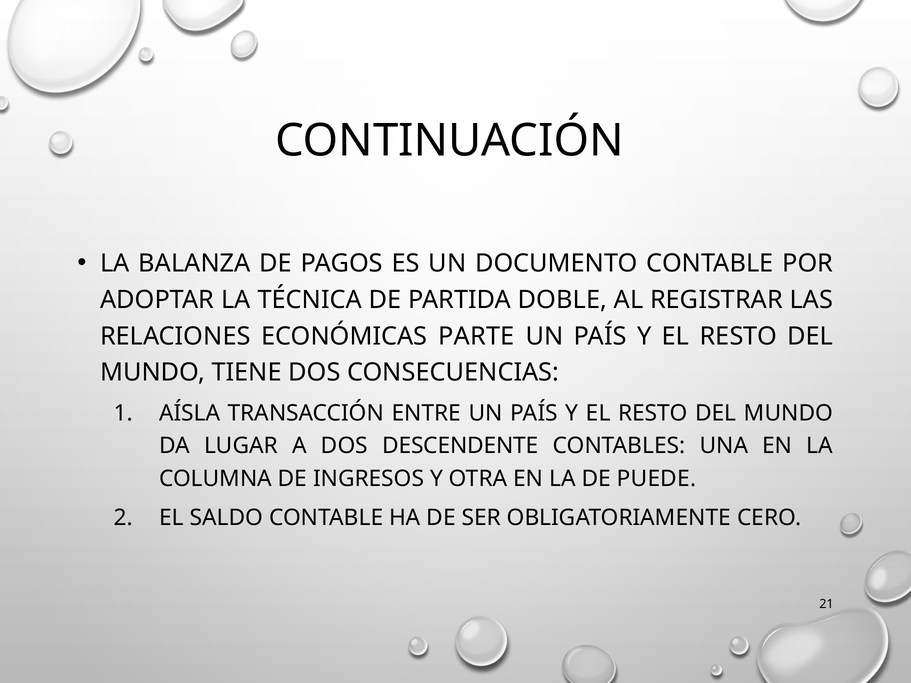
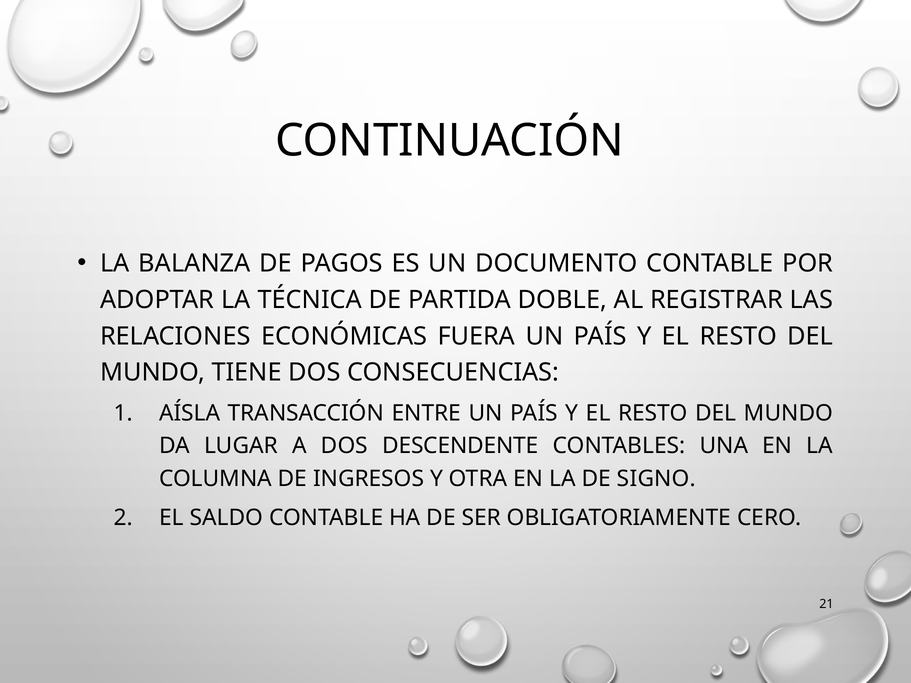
PARTE: PARTE -> FUERA (477, 336)
PUEDE: PUEDE -> SIGNO (656, 479)
